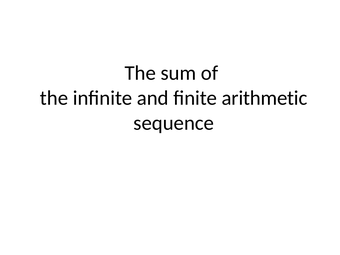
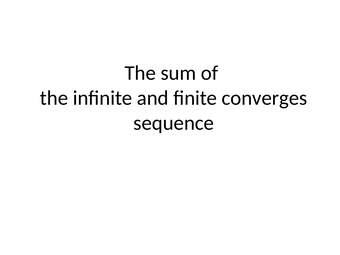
arithmetic: arithmetic -> converges (264, 98)
